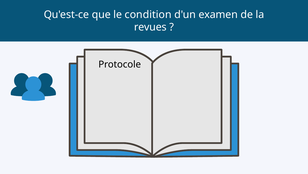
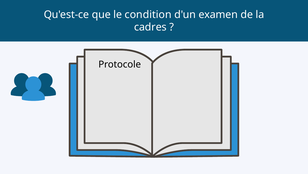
revues: revues -> cadres (150, 27)
